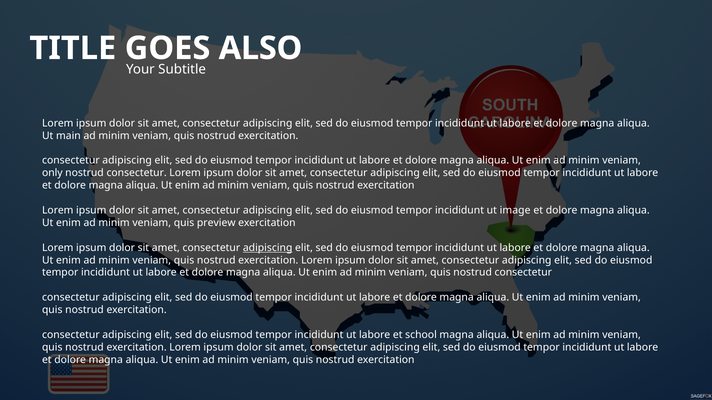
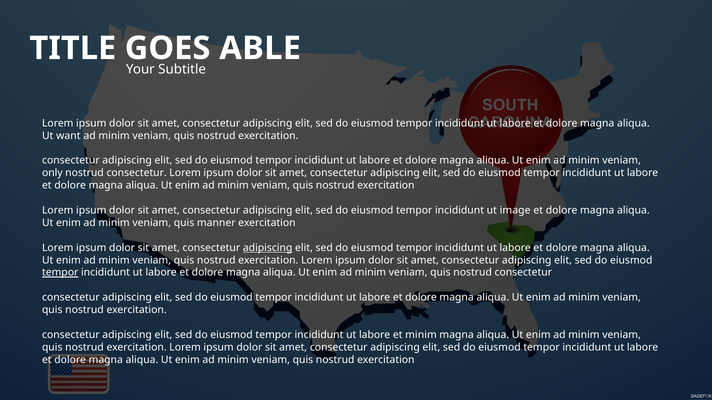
ALSO: ALSO -> ABLE (260, 48)
main: main -> want (68, 136)
preview: preview -> manner (216, 223)
tempor underline: none -> present (60, 273)
et school: school -> minim (421, 335)
